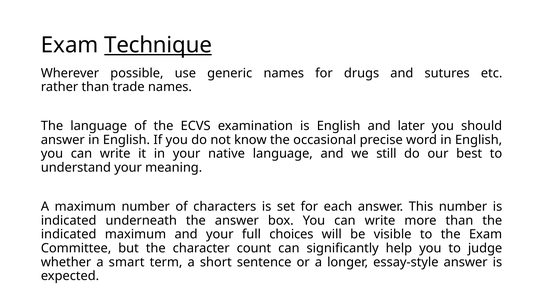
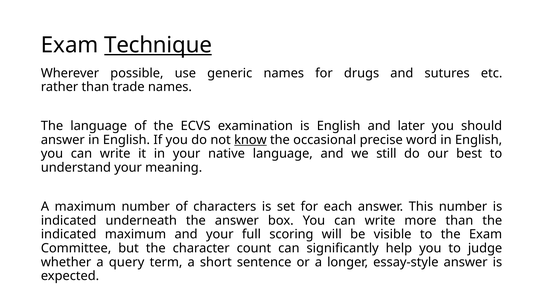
know underline: none -> present (250, 140)
choices: choices -> scoring (291, 234)
smart: smart -> query (127, 262)
